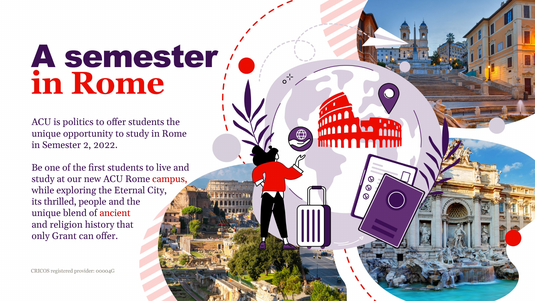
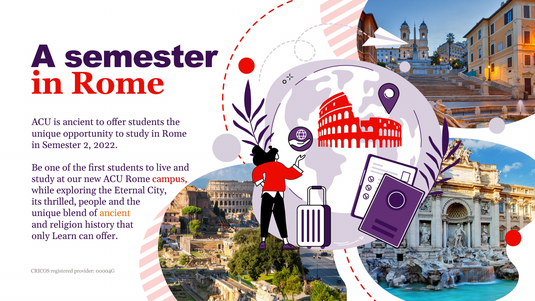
is politics: politics -> ancient (78, 122)
ancient colour: red -> orange (115, 213)
Grant: Grant -> Learn (64, 236)
